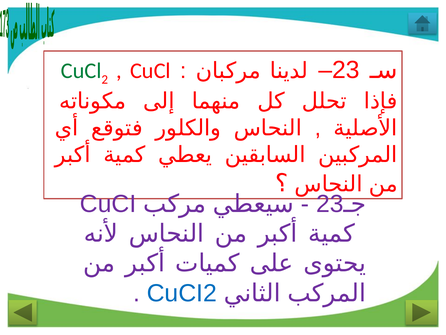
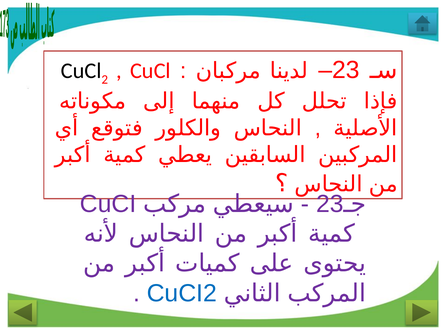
CuCl colour: green -> black (81, 71)
